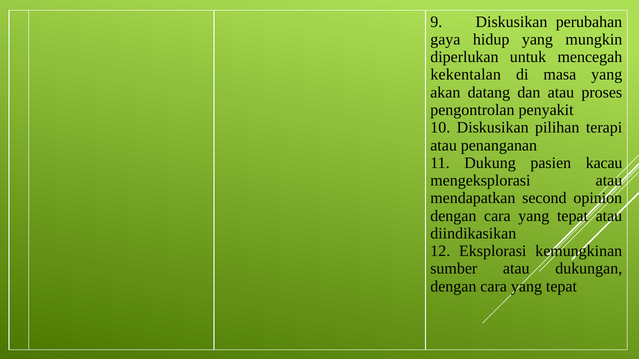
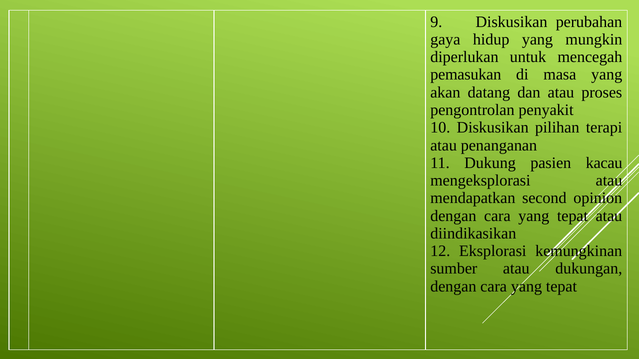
kekentalan: kekentalan -> pemasukan (466, 75)
